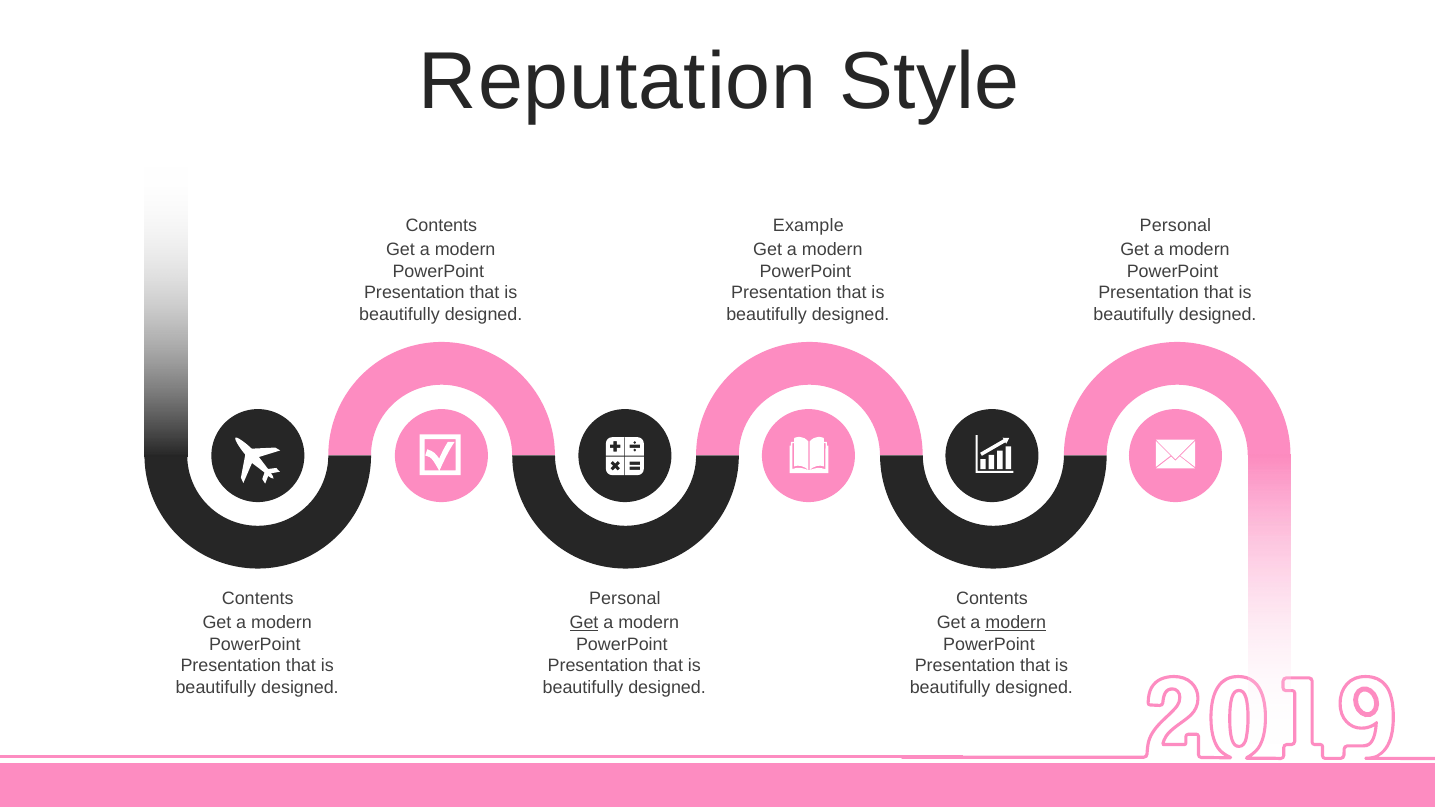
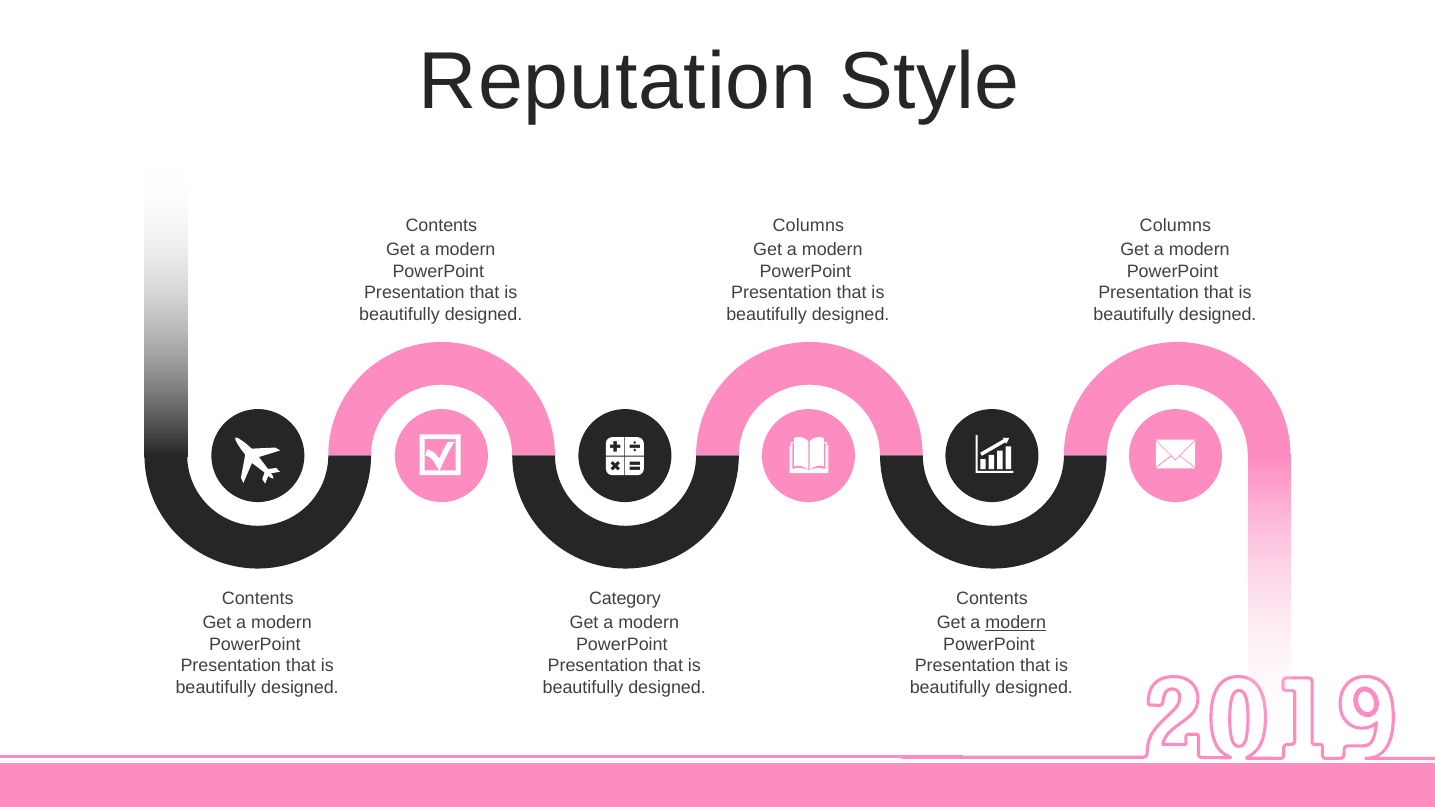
Example: Example -> Columns (808, 226)
Personal: Personal -> Columns (1175, 226)
Personal: Personal -> Category (625, 599)
Get underline: present -> none (584, 623)
